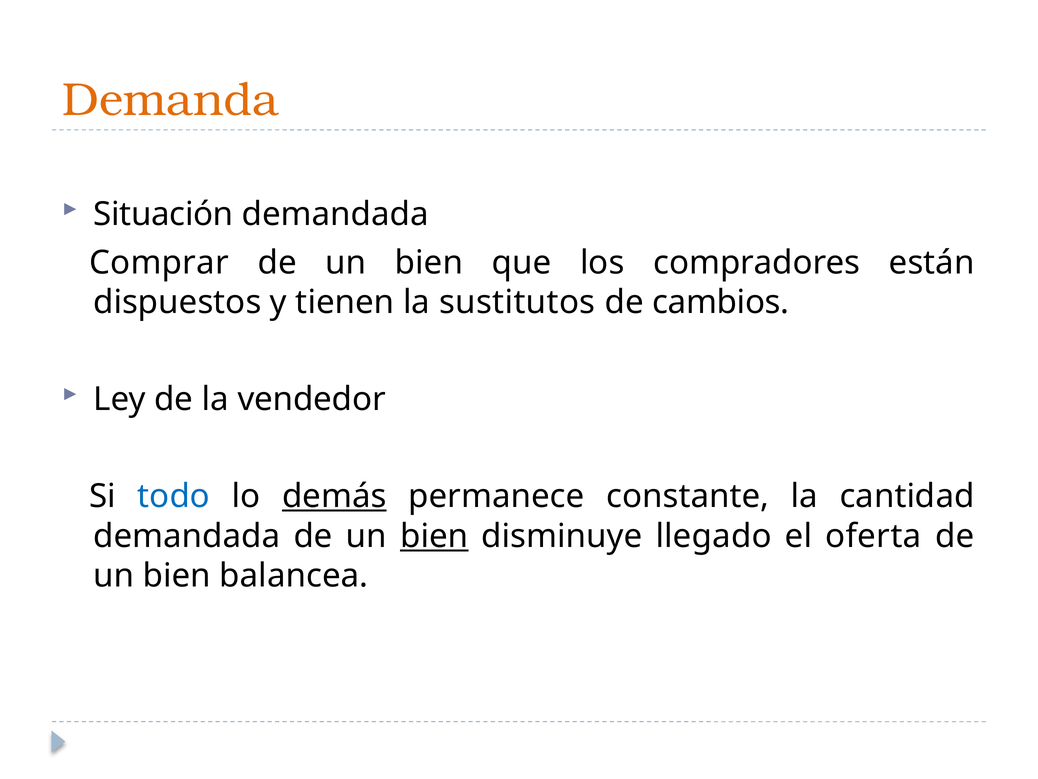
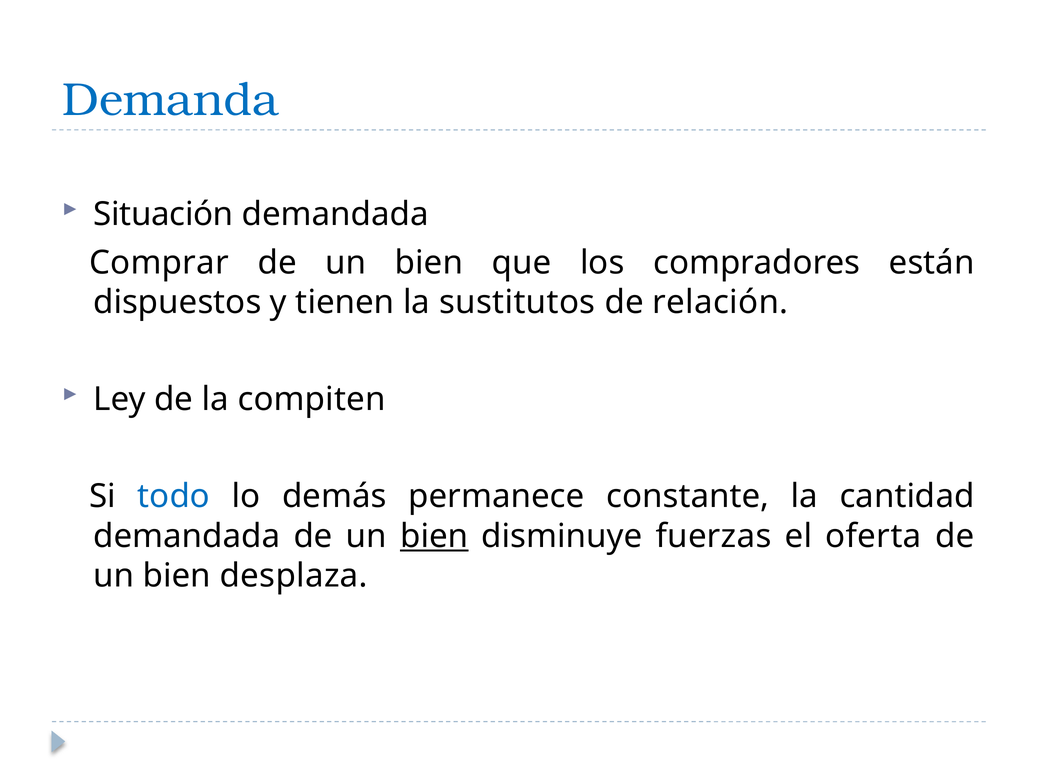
Demanda colour: orange -> blue (171, 100)
cambios: cambios -> relación (720, 302)
vendedor: vendedor -> compiten (312, 399)
demás underline: present -> none (334, 496)
llegado: llegado -> fuerzas (714, 536)
balancea: balancea -> desplaza (294, 576)
